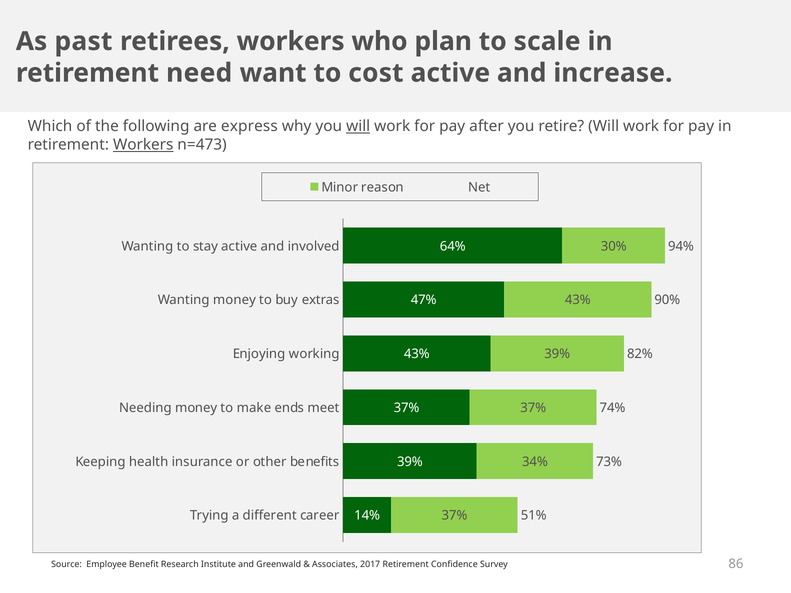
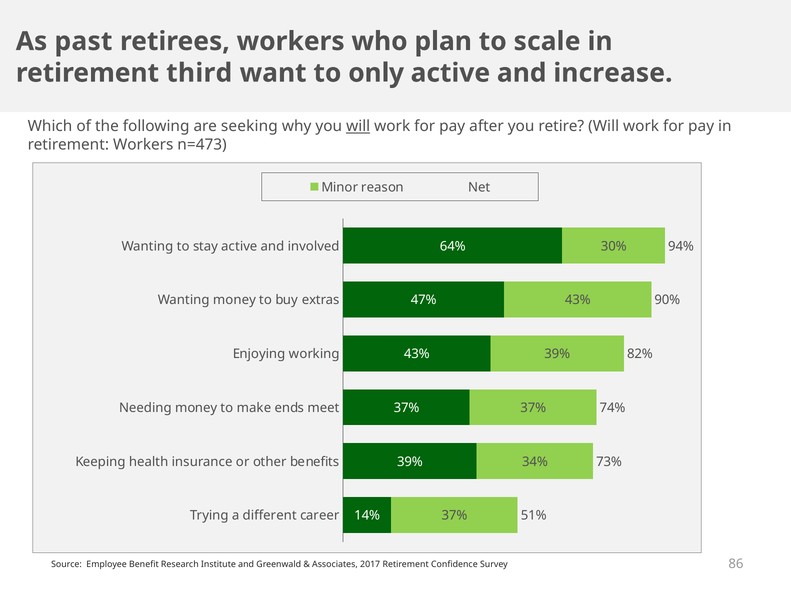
need: need -> third (199, 73)
cost: cost -> only (376, 73)
express: express -> seeking (249, 126)
Workers underline: present -> none (143, 145)
